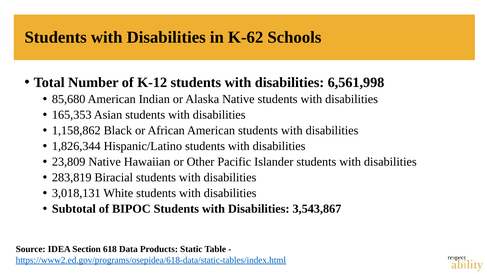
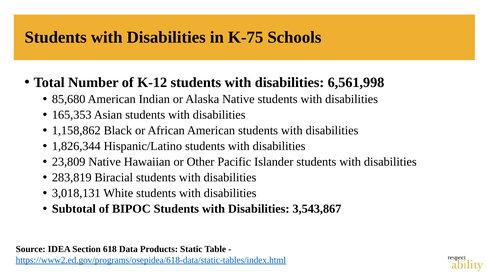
K-62: K-62 -> K-75 (246, 37)
